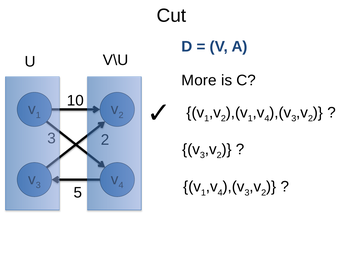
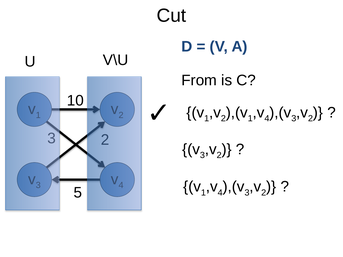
More: More -> From (199, 81)
